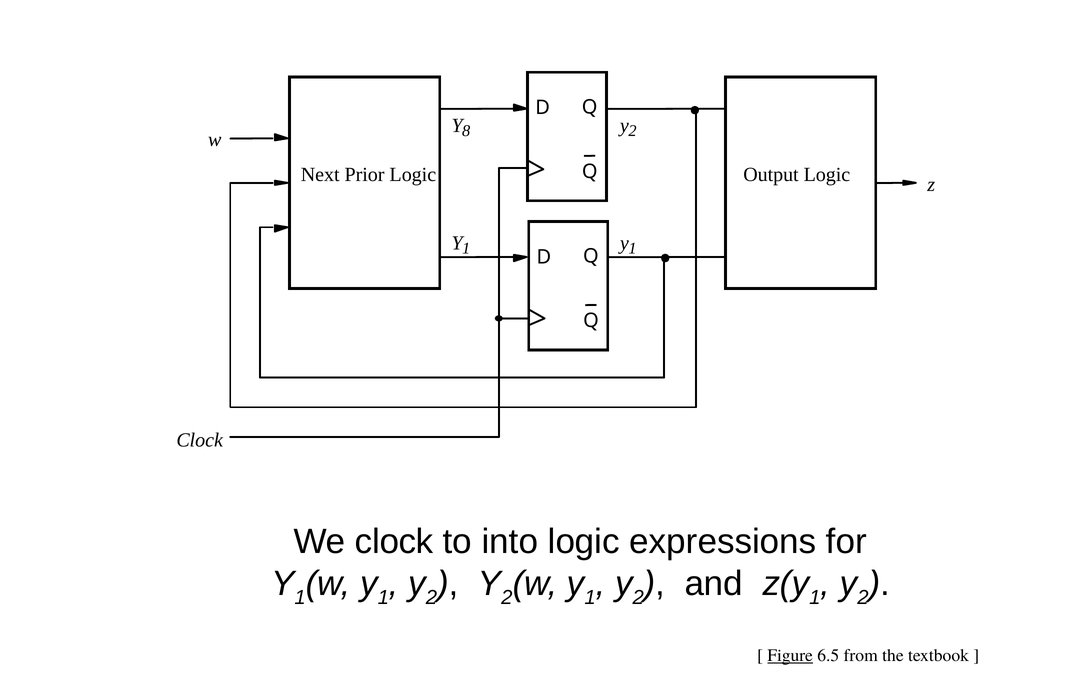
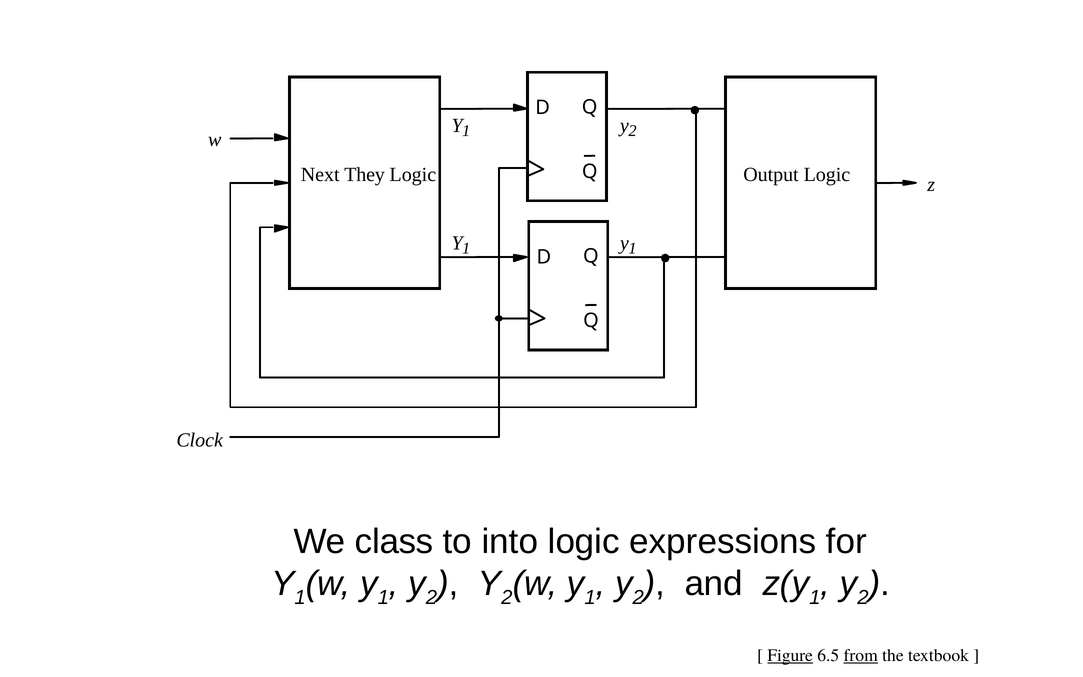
8: 8 -> 1 (466, 131)
Prior: Prior -> They (365, 175)
We clock: clock -> class (394, 541)
from underline: none -> present (861, 655)
